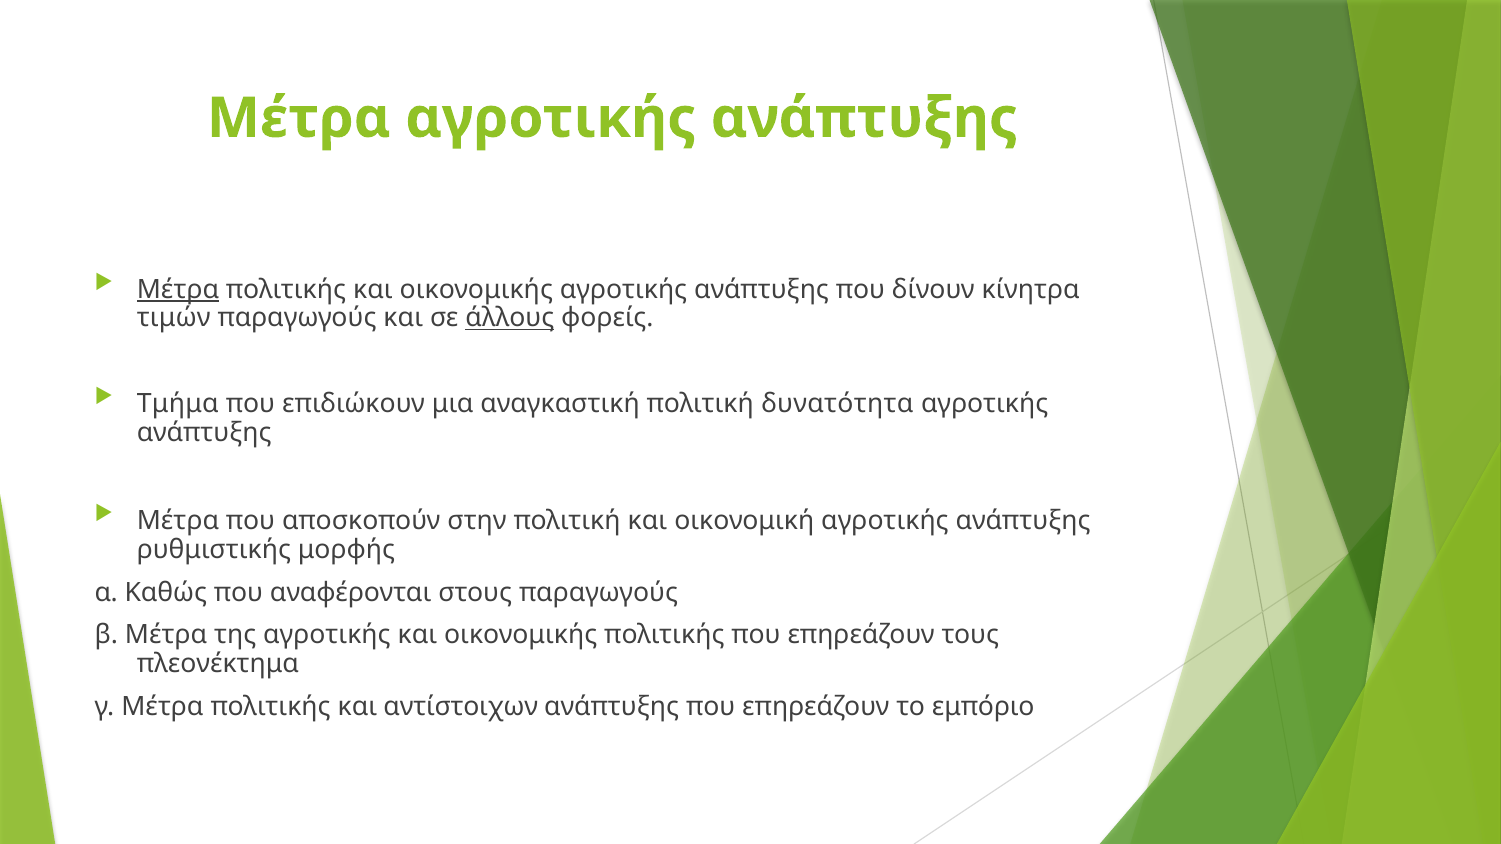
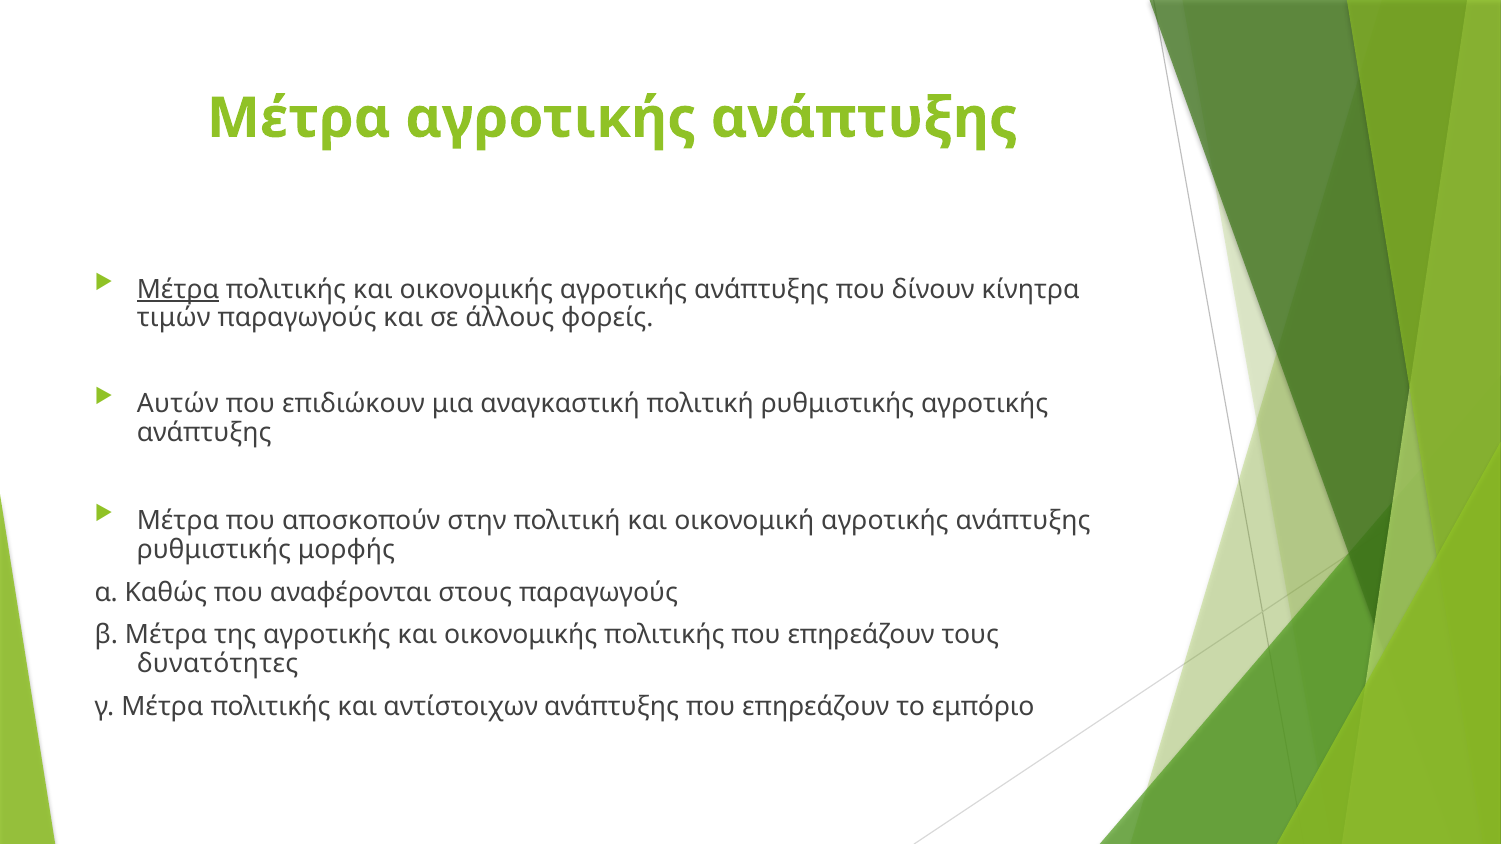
άλλους underline: present -> none (510, 318)
Τμήμα: Τμήμα -> Αυτών (178, 404)
πολιτική δυνατότητα: δυνατότητα -> ρυθμιστικής (838, 404)
πλεονέκτημα: πλεονέκτημα -> δυνατότητες (218, 664)
